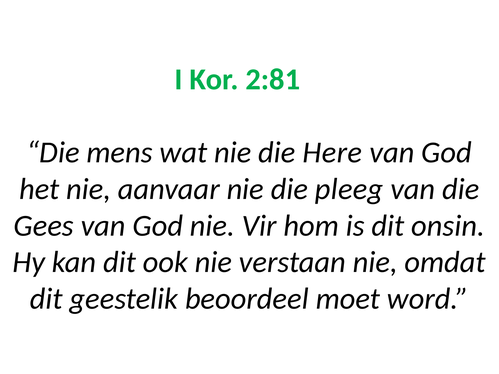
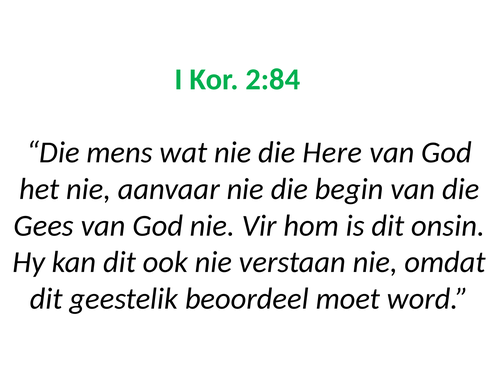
2:81: 2:81 -> 2:84 (273, 80)
pleeg: pleeg -> begin (349, 189)
